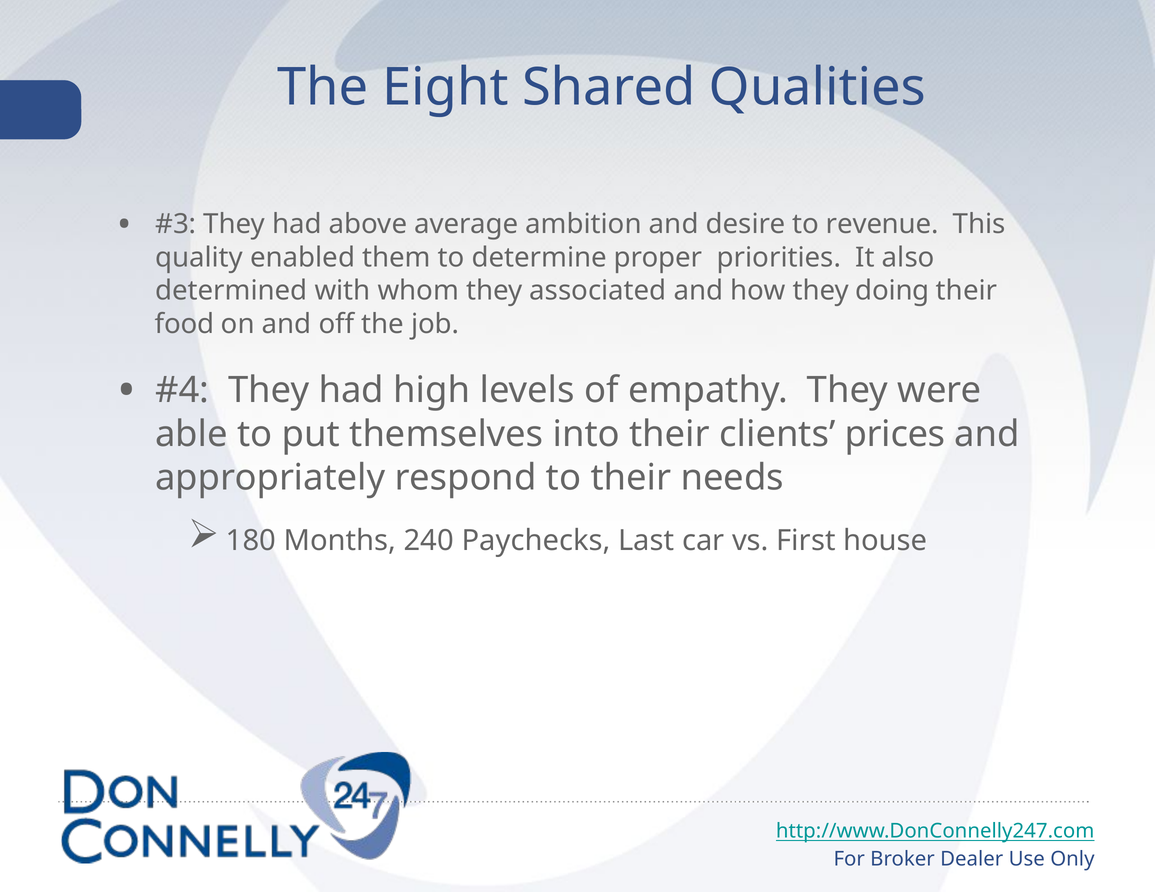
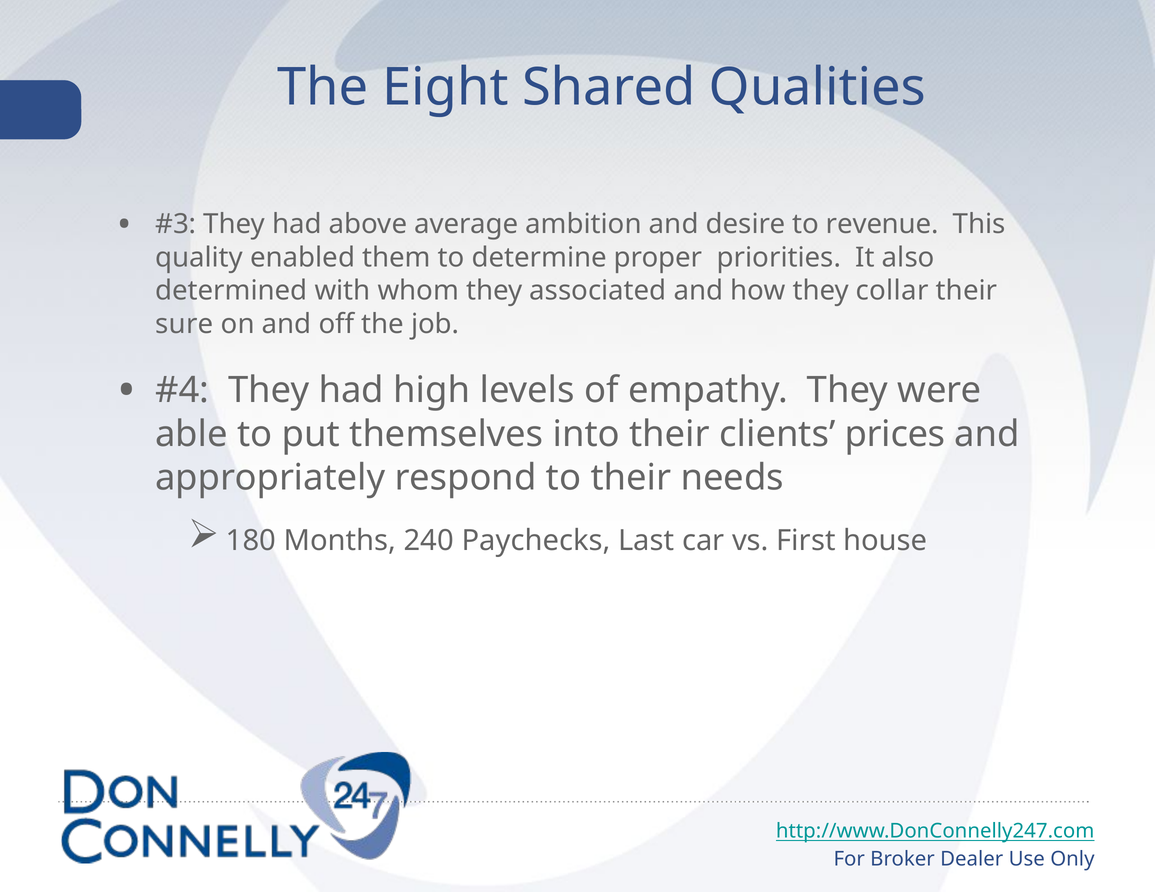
doing: doing -> collar (892, 291)
food: food -> sure (184, 324)
